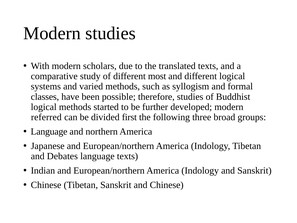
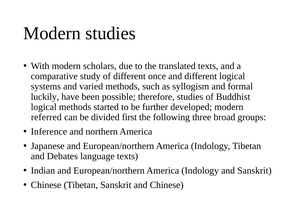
most: most -> once (157, 76)
classes: classes -> luckily (45, 97)
Language: Language -> Inference (49, 131)
